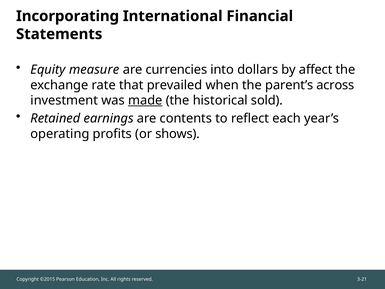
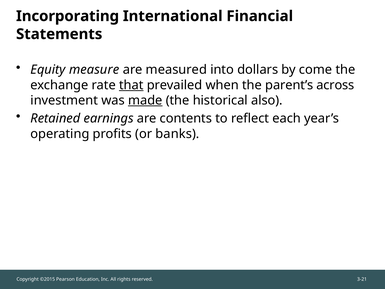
currencies: currencies -> measured (176, 70)
affect: affect -> come (316, 70)
that underline: none -> present (131, 85)
sold: sold -> also (267, 100)
shows: shows -> banks (177, 134)
